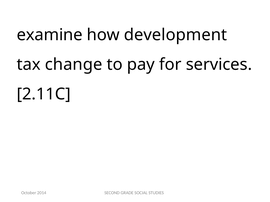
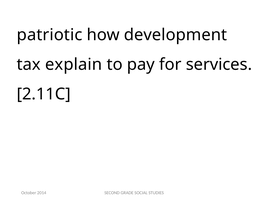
examine: examine -> patriotic (50, 35)
change: change -> explain (74, 65)
